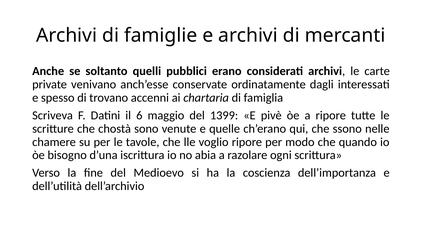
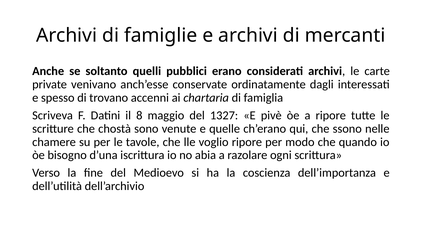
6: 6 -> 8 (139, 116)
1399: 1399 -> 1327 (224, 116)
